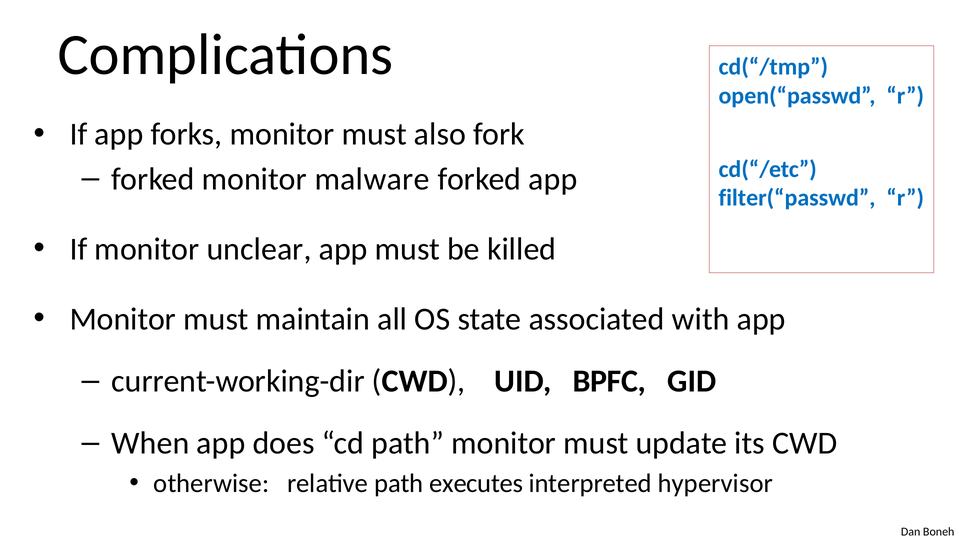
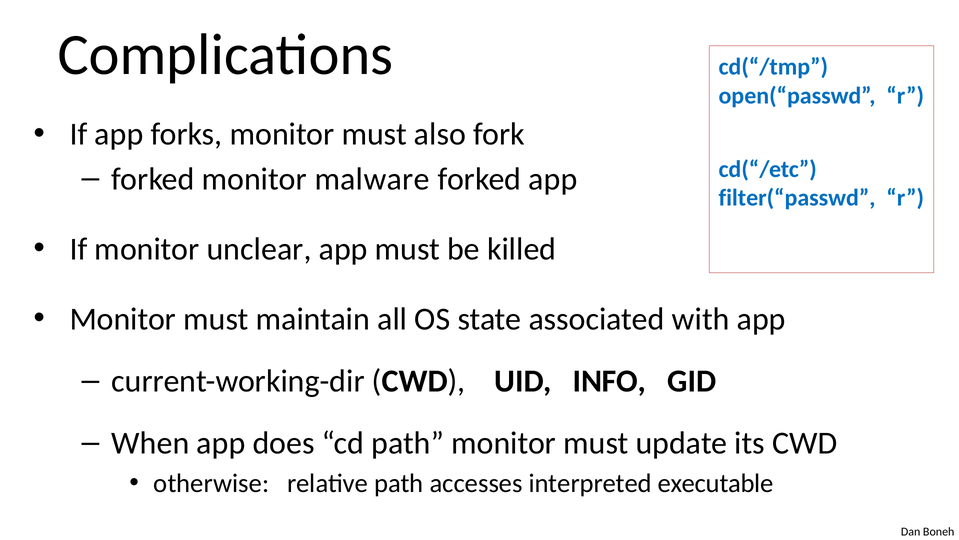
BPFC: BPFC -> INFO (609, 381)
executes: executes -> accesses (476, 483)
hypervisor: hypervisor -> executable (716, 483)
